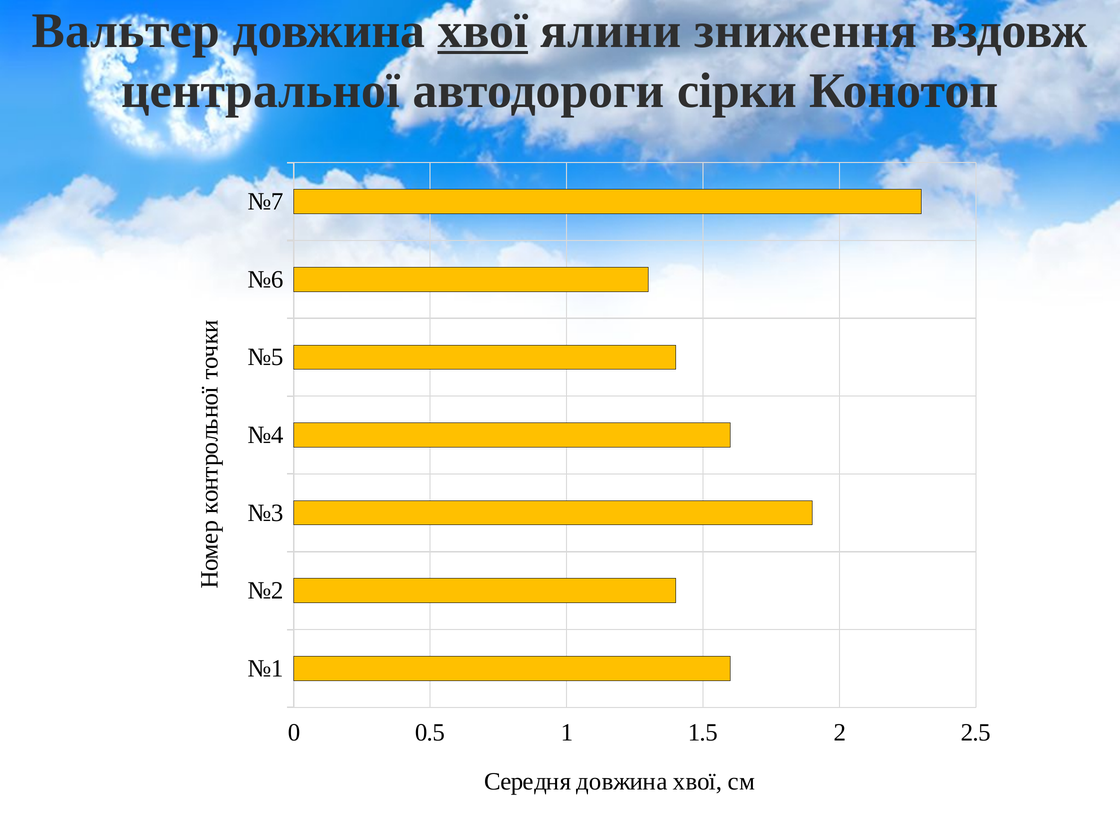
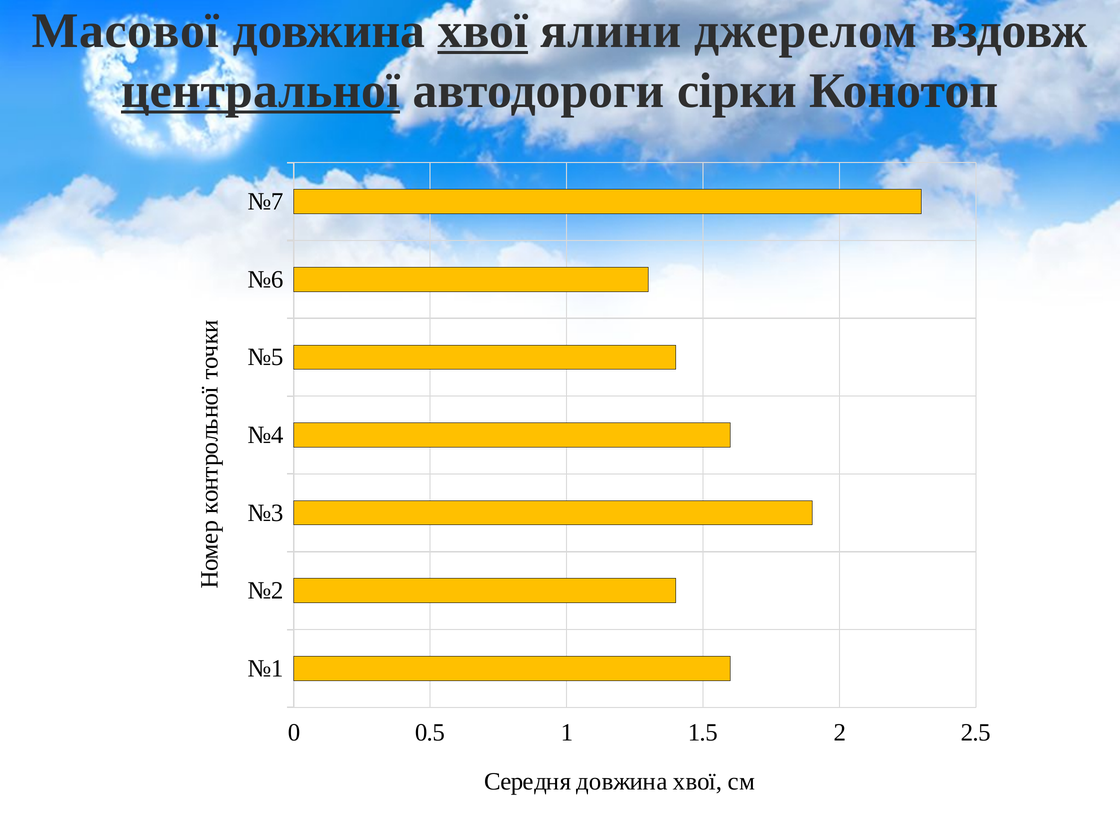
Вальтер: Вальтер -> Масової (126, 31)
зниження: зниження -> джерелом (806, 31)
центральної underline: none -> present (261, 91)
